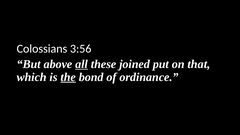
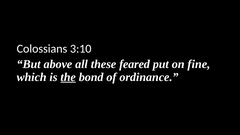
3:56: 3:56 -> 3:10 (81, 49)
all underline: present -> none (82, 64)
joined: joined -> feared (135, 64)
that: that -> fine (199, 64)
